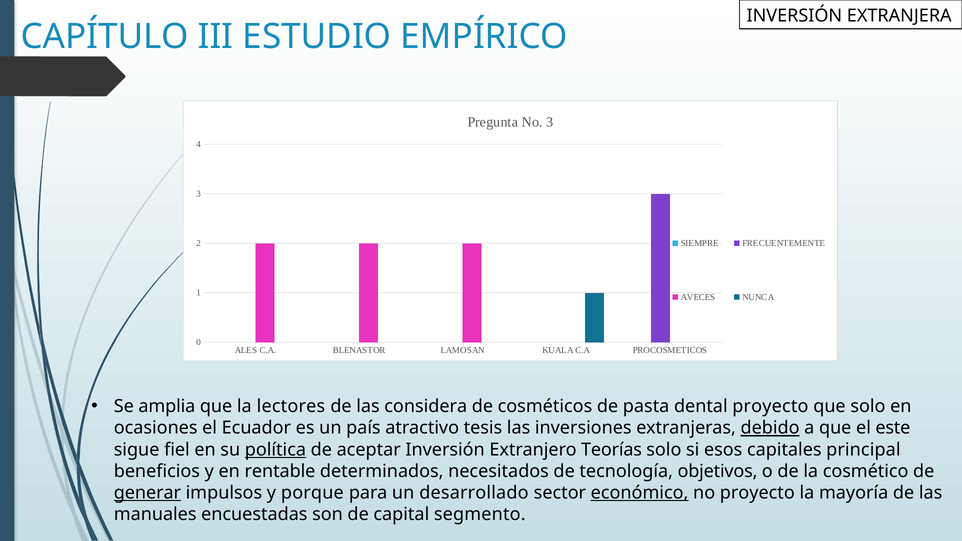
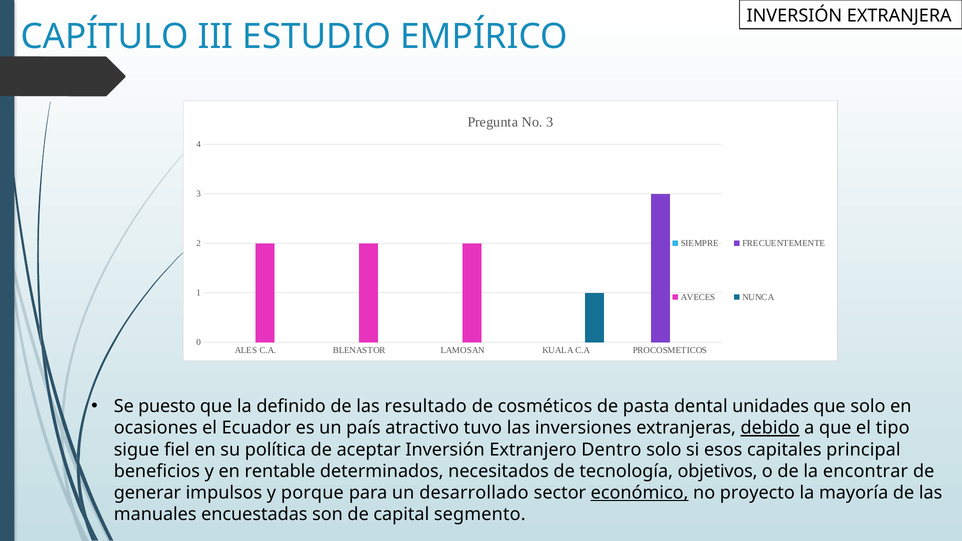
amplia: amplia -> puesto (167, 406)
lectores: lectores -> definido (291, 406)
considera: considera -> resultado (426, 406)
dental proyecto: proyecto -> unidades (771, 406)
tesis: tesis -> tuvo (483, 428)
este: este -> tipo (893, 428)
política underline: present -> none (275, 450)
Teorías: Teorías -> Dentro (611, 450)
cosmético: cosmético -> encontrar (865, 471)
generar underline: present -> none (147, 493)
